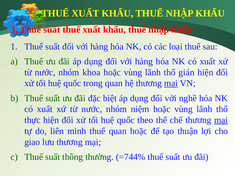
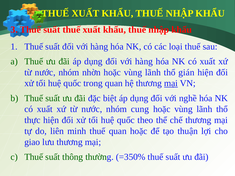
khoa: khoa -> nhờn (91, 72)
niệm: niệm -> cung (140, 109)
mại underline: present -> none (221, 120)
=744%: =744% -> =350% (131, 157)
